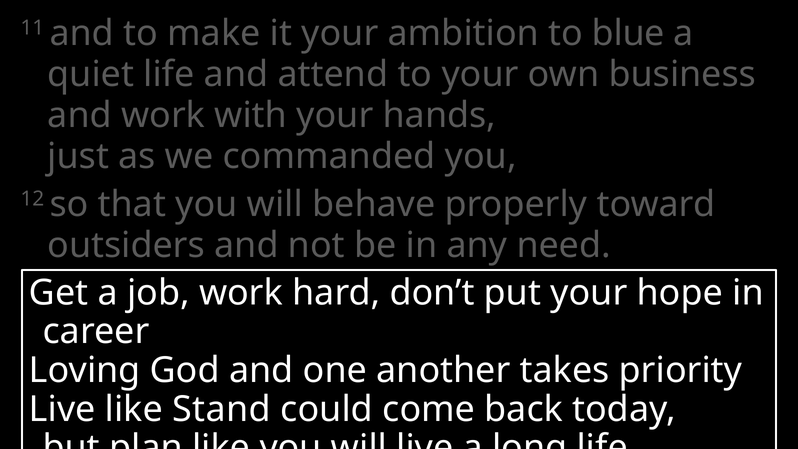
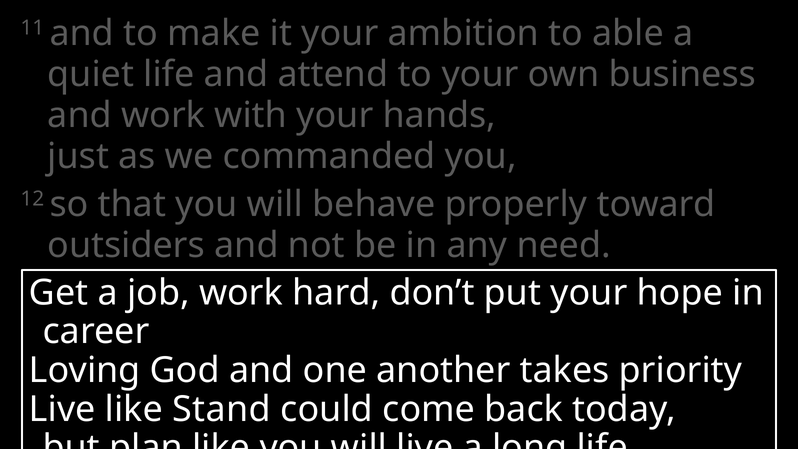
blue: blue -> able (628, 33)
